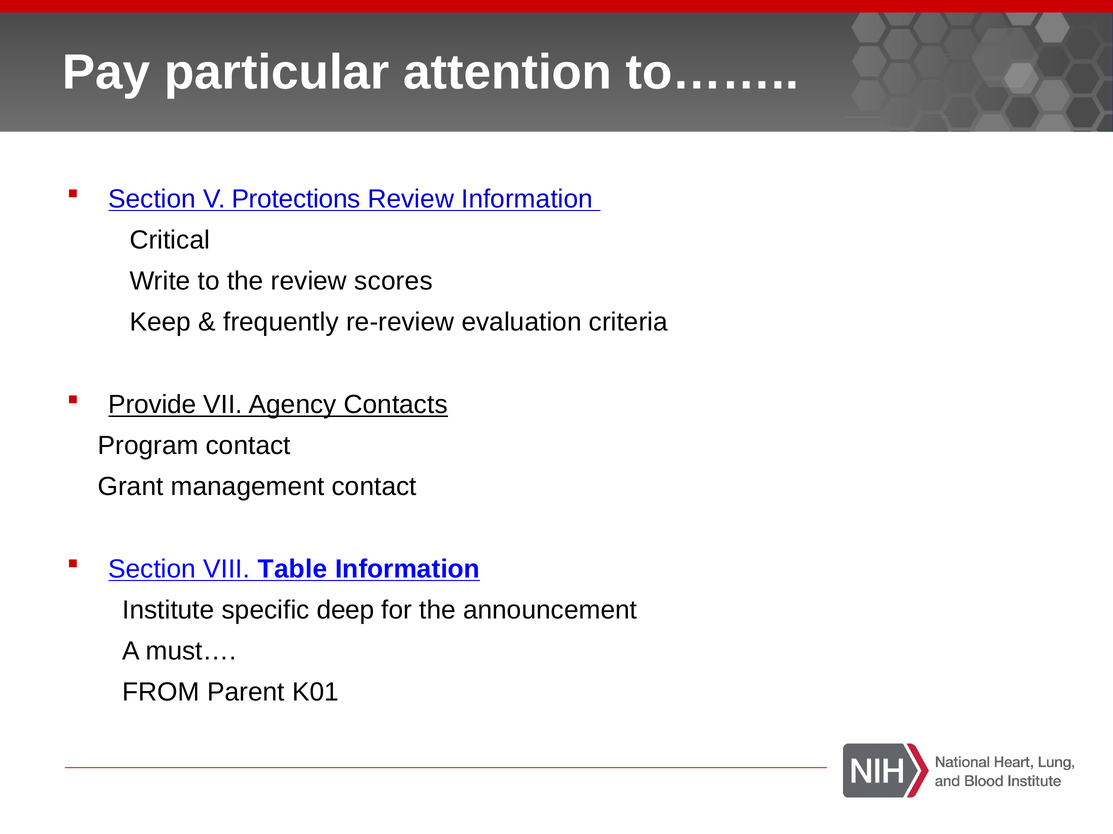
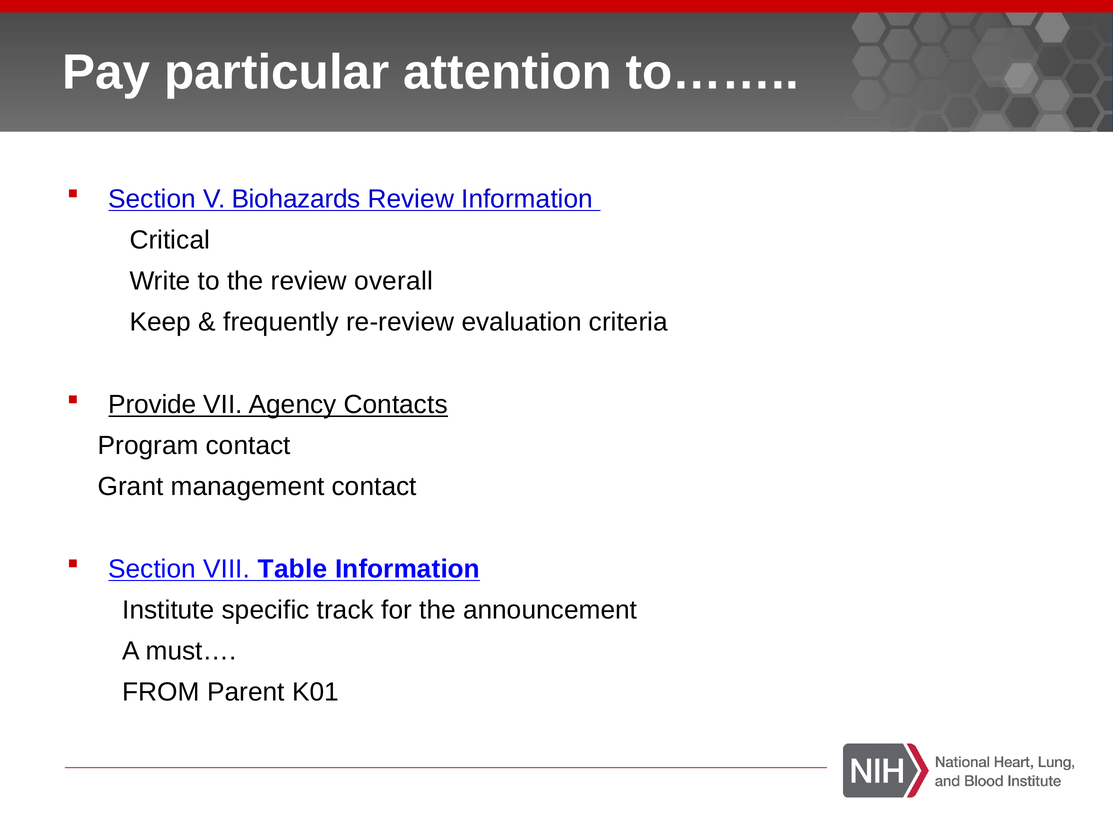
Protections: Protections -> Biohazards (296, 199)
scores: scores -> overall (394, 281)
deep: deep -> track (345, 611)
